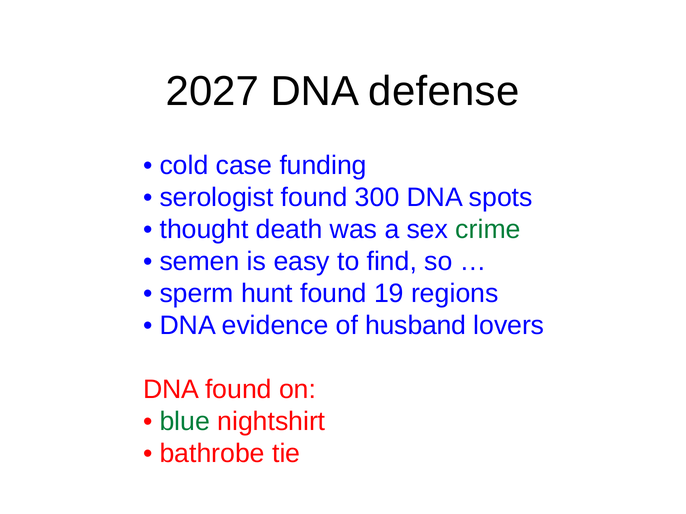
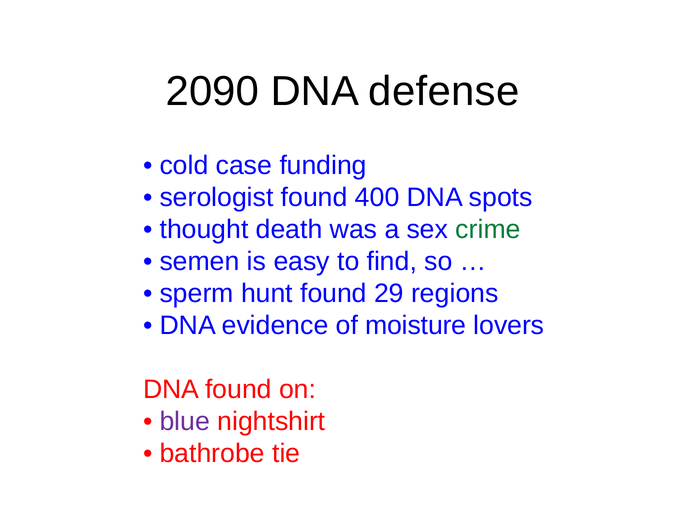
2027: 2027 -> 2090 (212, 92)
300: 300 -> 400 (377, 198)
19: 19 -> 29 (389, 294)
husband: husband -> moisture (416, 326)
blue colour: green -> purple (185, 422)
